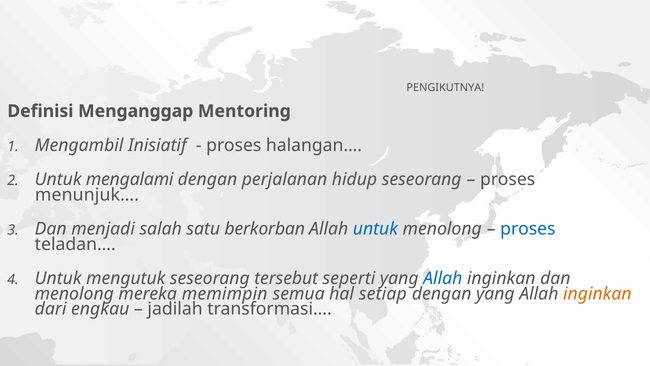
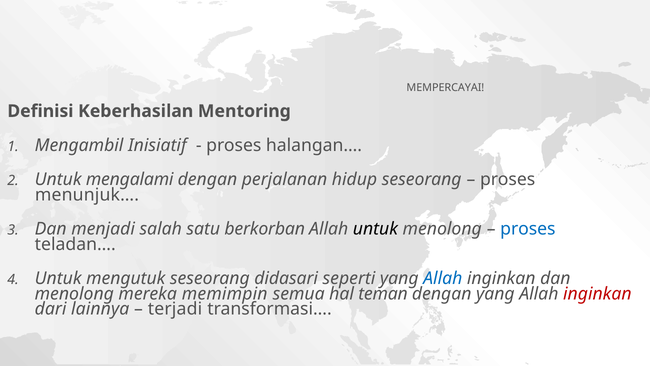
PENGIKUTNYA: PENGIKUTNYA -> MEMPERCAYAI (445, 88)
Menganggap: Menganggap -> Keberhasilan (136, 111)
untuk colour: blue -> black (375, 229)
tersebut: tersebut -> didasari (286, 278)
setiap: setiap -> teman (383, 293)
inginkan colour: orange -> red (597, 293)
engkau: engkau -> lainnya (100, 309)
jadilah: jadilah -> terjadi (175, 309)
